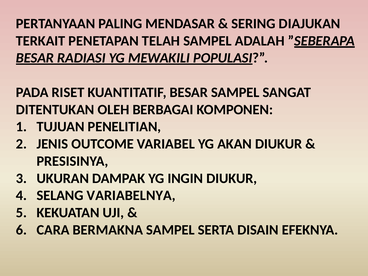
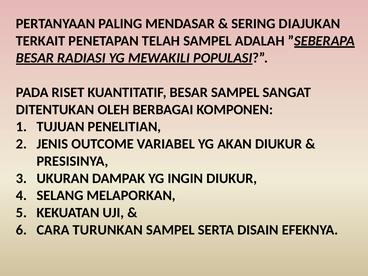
VARIABELNYA: VARIABELNYA -> MELAPORKAN (131, 195)
BERMAKNA: BERMAKNA -> TURUNKAN (108, 230)
